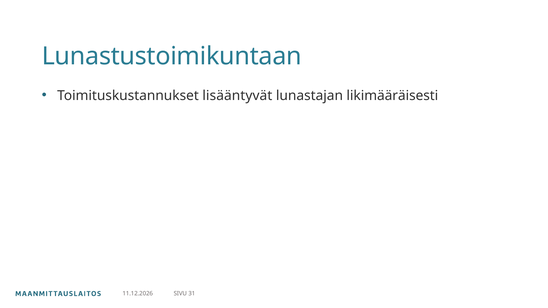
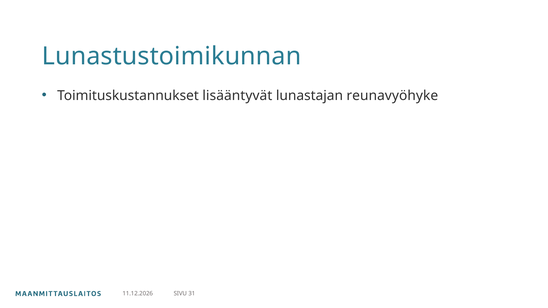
Lunastustoimikuntaan: Lunastustoimikuntaan -> Lunastustoimikunnan (172, 56)
likimääräisesti: likimääräisesti -> reunavyöhyke (392, 96)
